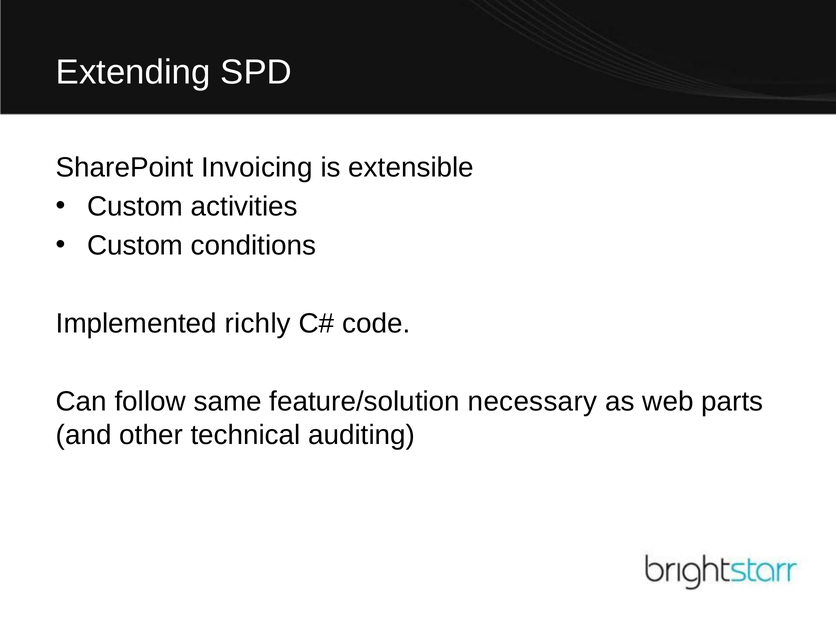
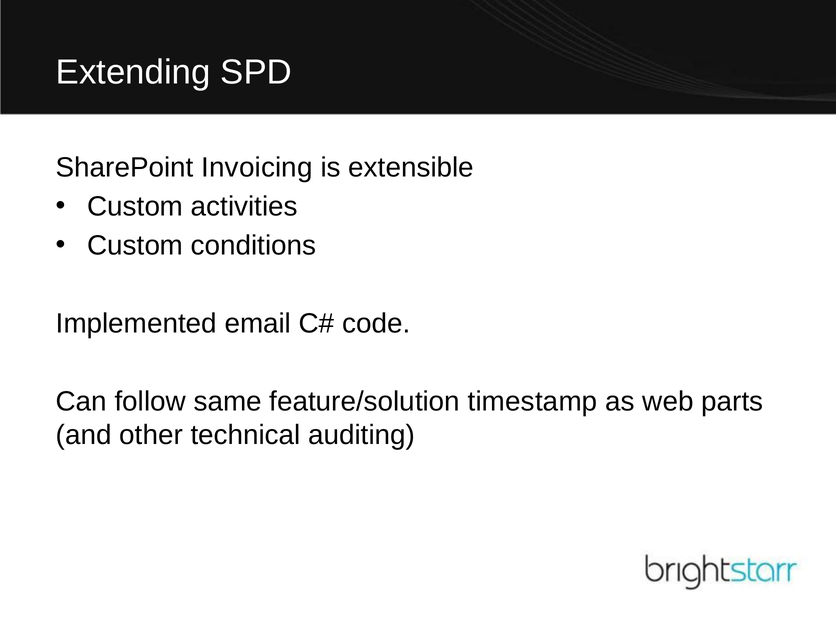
richly: richly -> email (258, 324)
necessary: necessary -> timestamp (533, 402)
